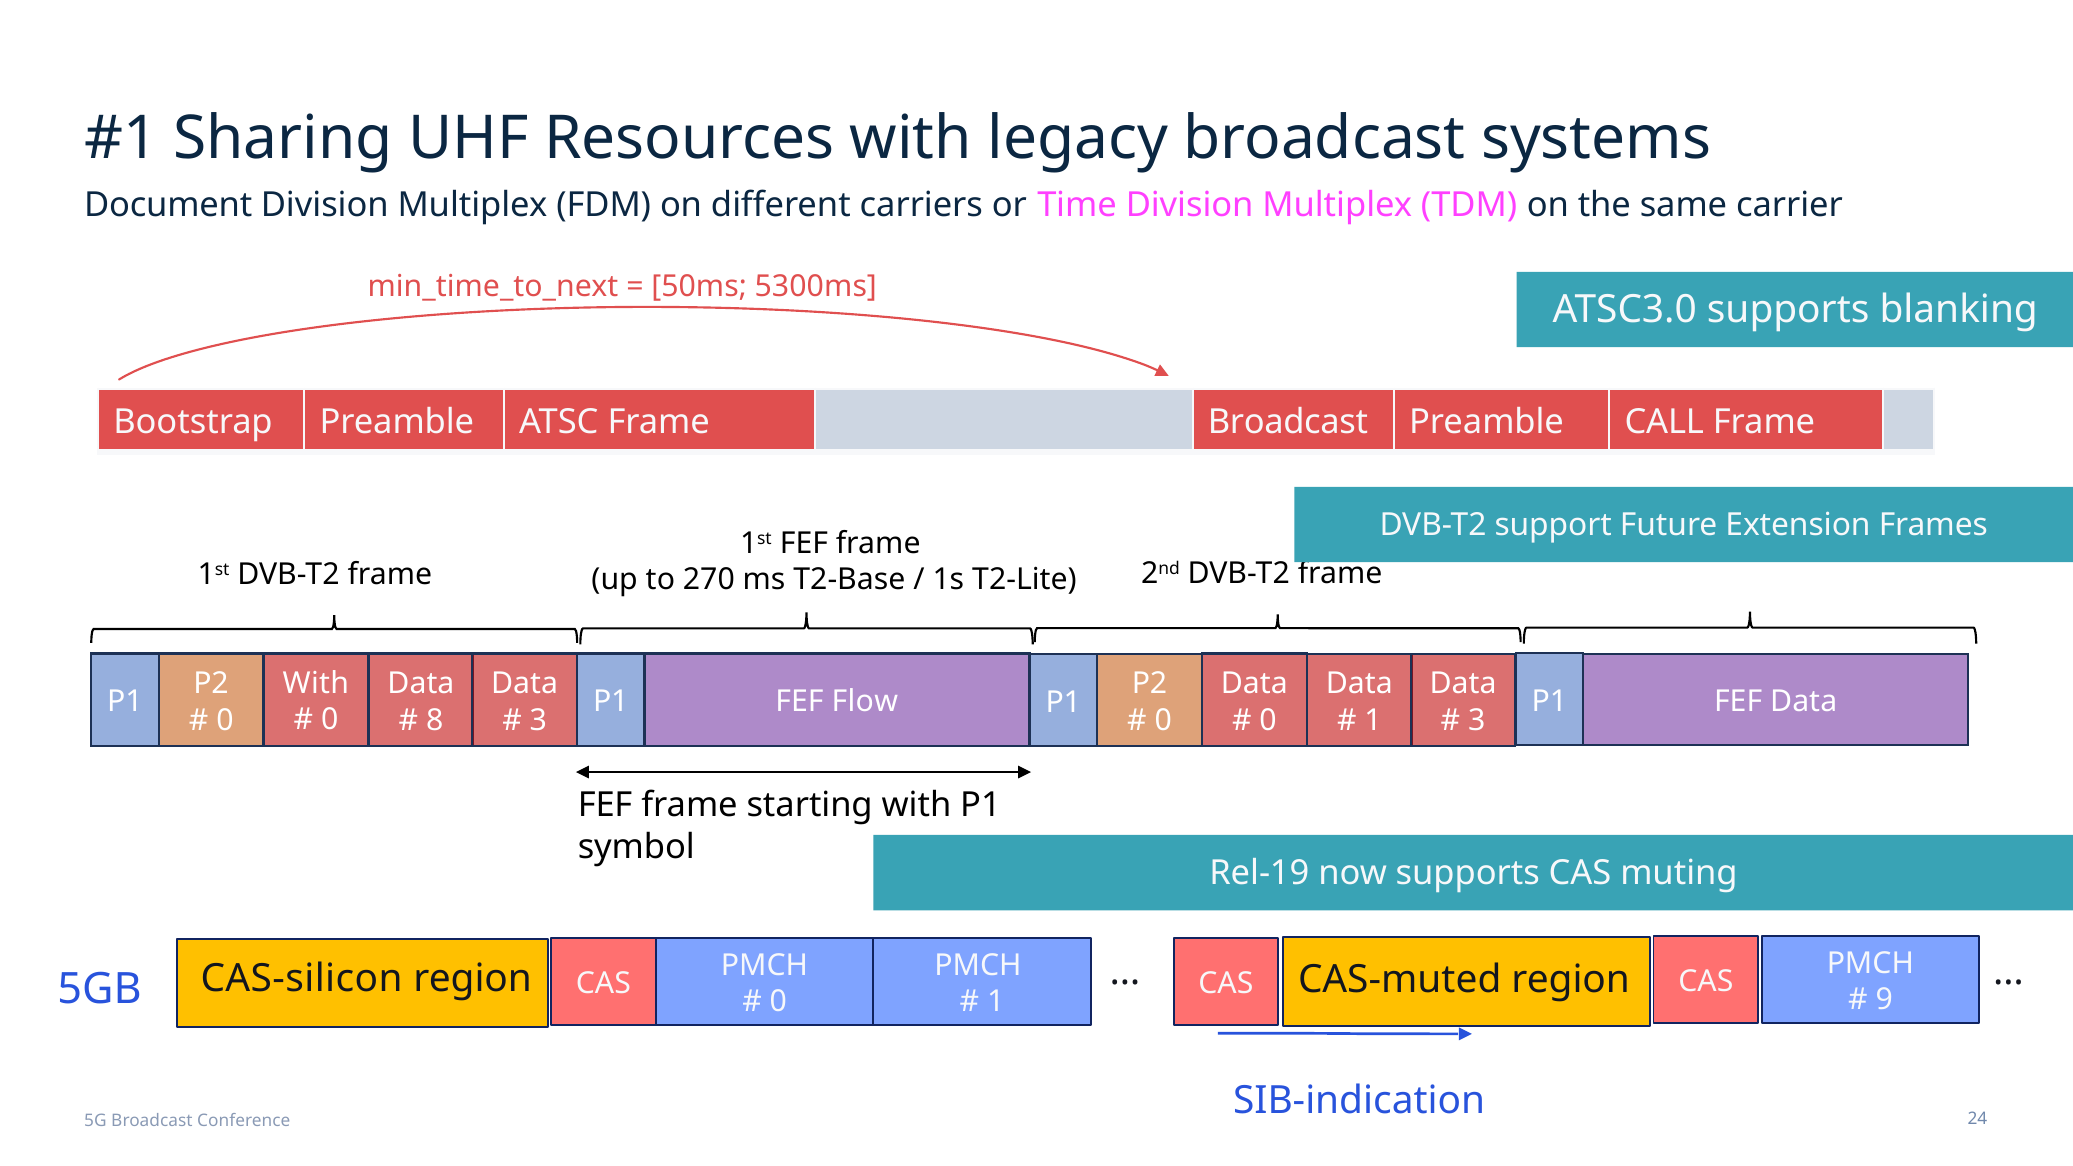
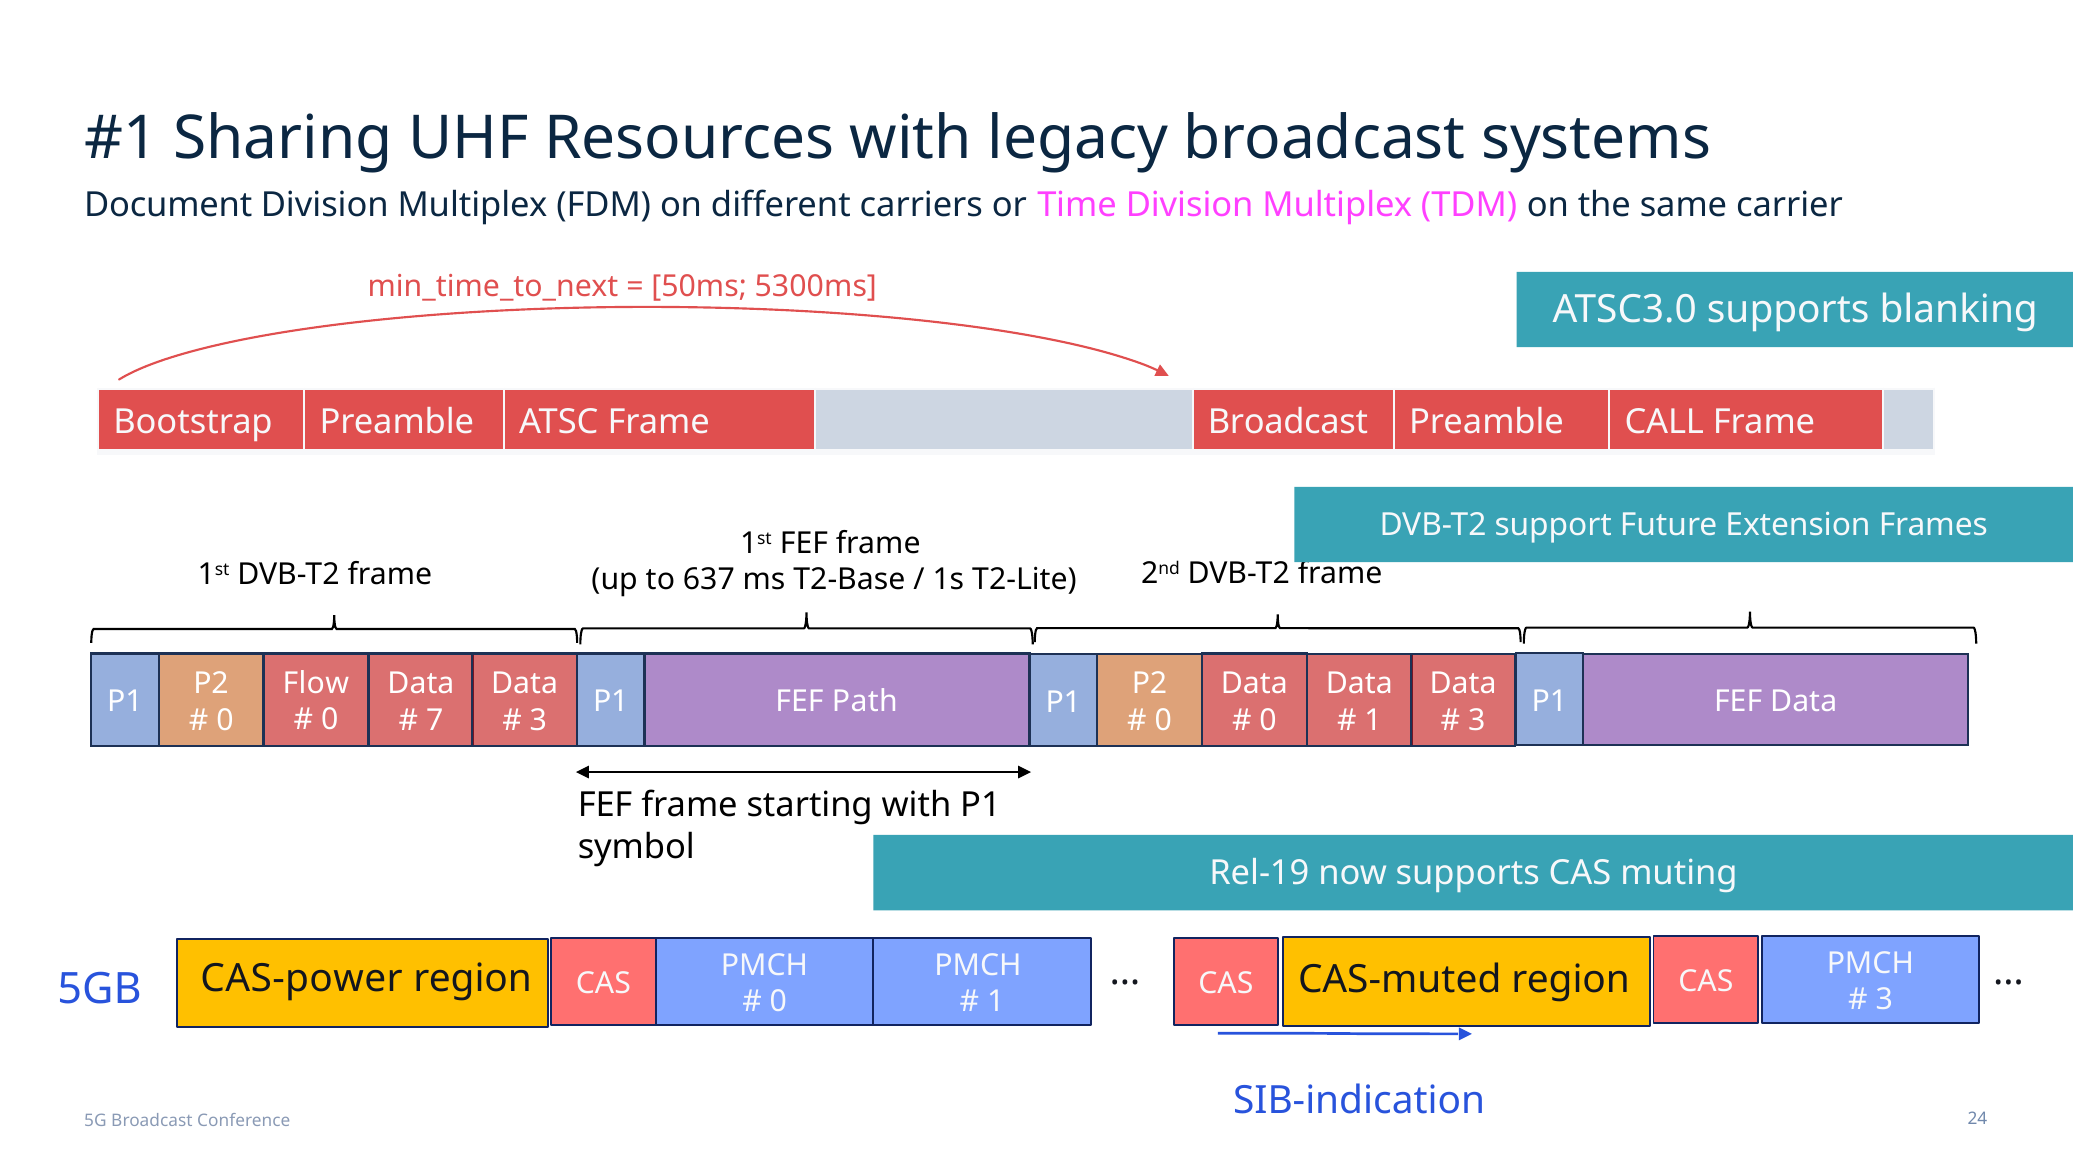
270: 270 -> 637 (709, 580)
With: With -> Flow (316, 684)
Flow: Flow -> Path (865, 702)
8: 8 -> 7 (435, 720)
CAS-silicon: CAS-silicon -> CAS-power (302, 979)
9: 9 -> 3 (1884, 1000)
